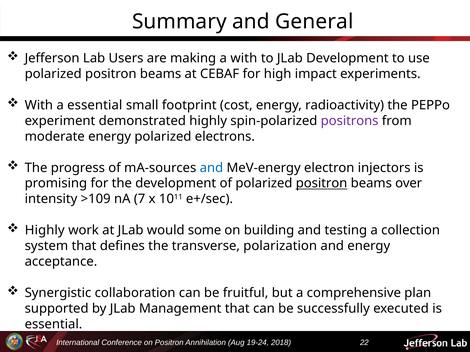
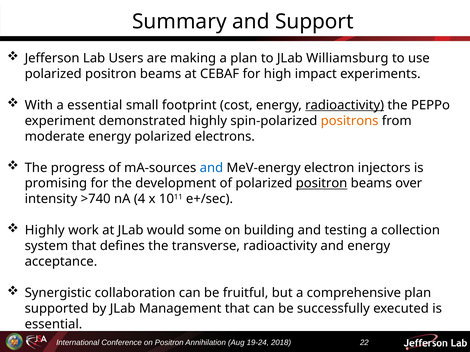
General: General -> Support (314, 22)
a with: with -> plan (244, 58)
JLab Development: Development -> Williamsburg (347, 58)
radioactivity underline: none -> present (345, 105)
positrons colour: purple -> orange (350, 121)
>109: >109 -> >740 (96, 199)
7: 7 -> 4 (140, 199)
transverse polarization: polarization -> radioactivity (280, 246)
